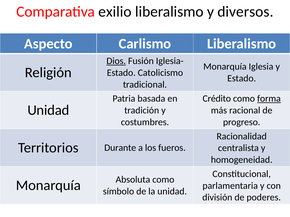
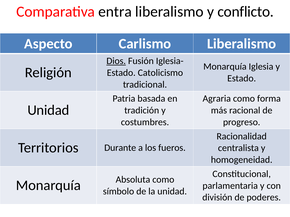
exilio: exilio -> entra (115, 12)
diversos: diversos -> conflicto (246, 12)
Crédito: Crédito -> Agraria (217, 99)
forma underline: present -> none (269, 99)
